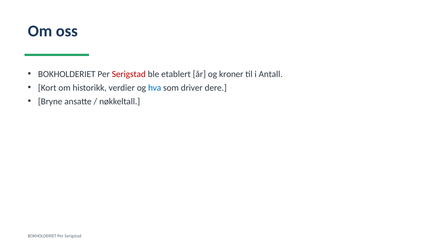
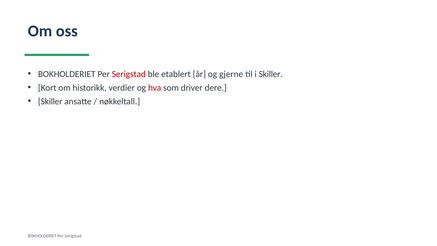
kroner: kroner -> gjerne (231, 74)
i Antall: Antall -> Skiller (271, 74)
hva colour: blue -> red (155, 88)
Bryne: Bryne -> Skiller (50, 101)
